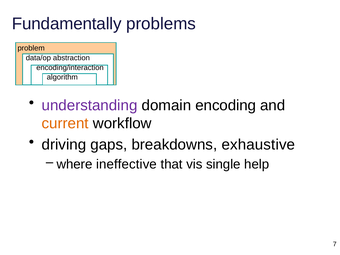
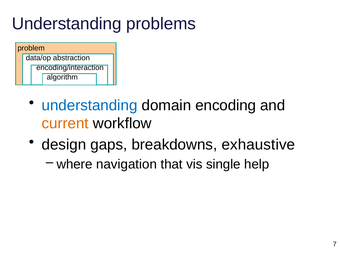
Fundamentally: Fundamentally -> Understanding (67, 24)
understanding colour: purple -> blue (90, 105)
driving: driving -> design (64, 145)
ineffective: ineffective -> navigation (127, 164)
